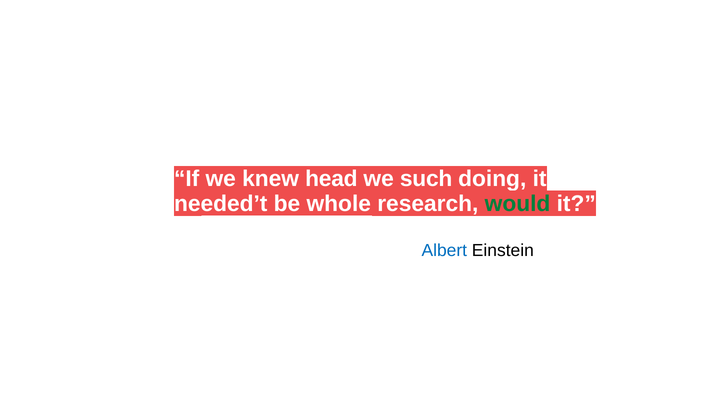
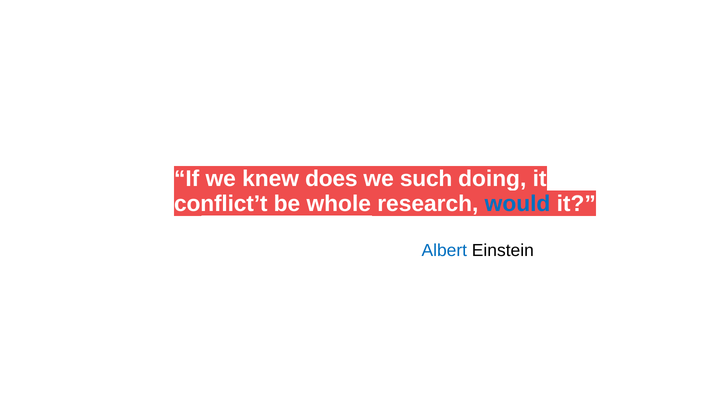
head: head -> does (331, 179)
needed’t: needed’t -> conflict’t (221, 204)
would colour: green -> blue (518, 204)
